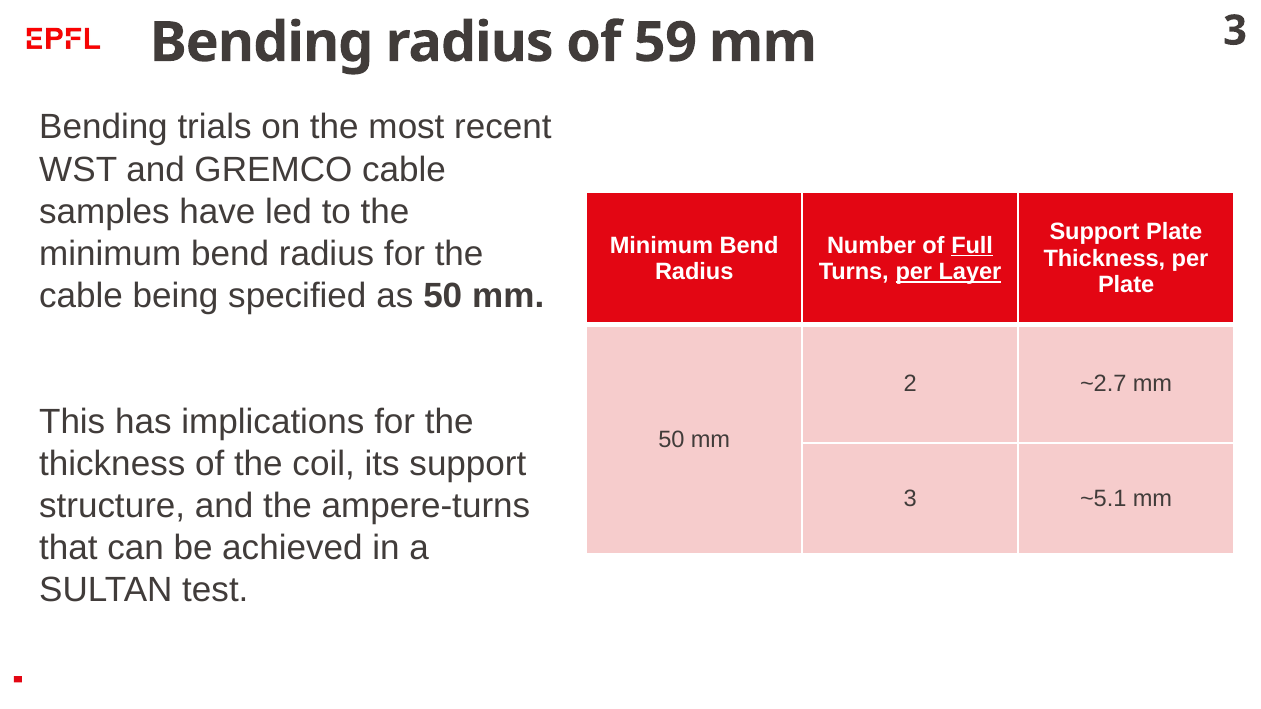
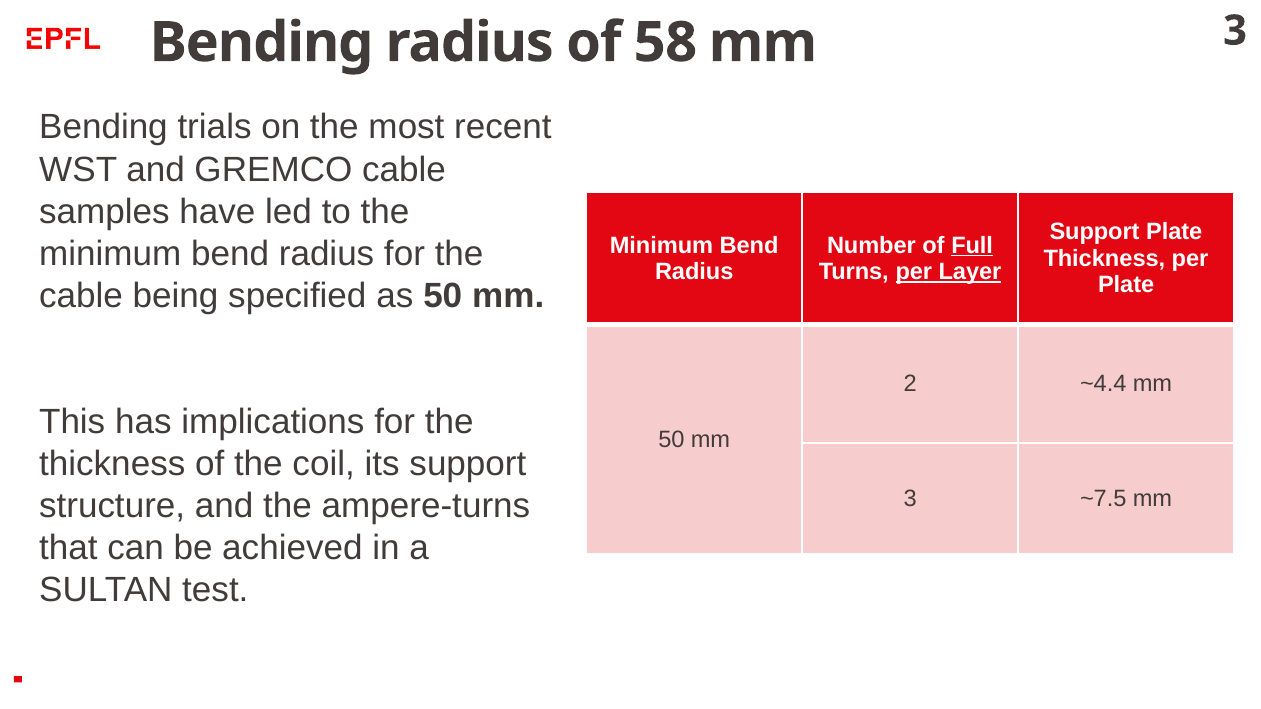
59: 59 -> 58 (665, 43)
~2.7: ~2.7 -> ~4.4 (1103, 384)
~5.1: ~5.1 -> ~7.5 (1103, 499)
